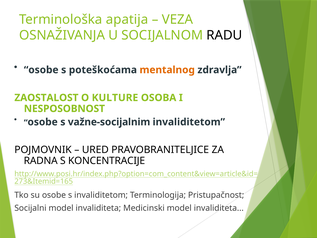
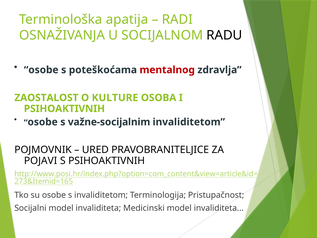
VEZA: VEZA -> RADI (177, 19)
mentalnog colour: orange -> red (167, 70)
NESPOSOBNOST: NESPOSOBNOST -> PSIHOAKTIVNIH (64, 109)
RADNA: RADNA -> POJAVI (41, 161)
S KONCENTRACIJE: KONCENTRACIJE -> PSIHOAKTIVNIH (107, 161)
